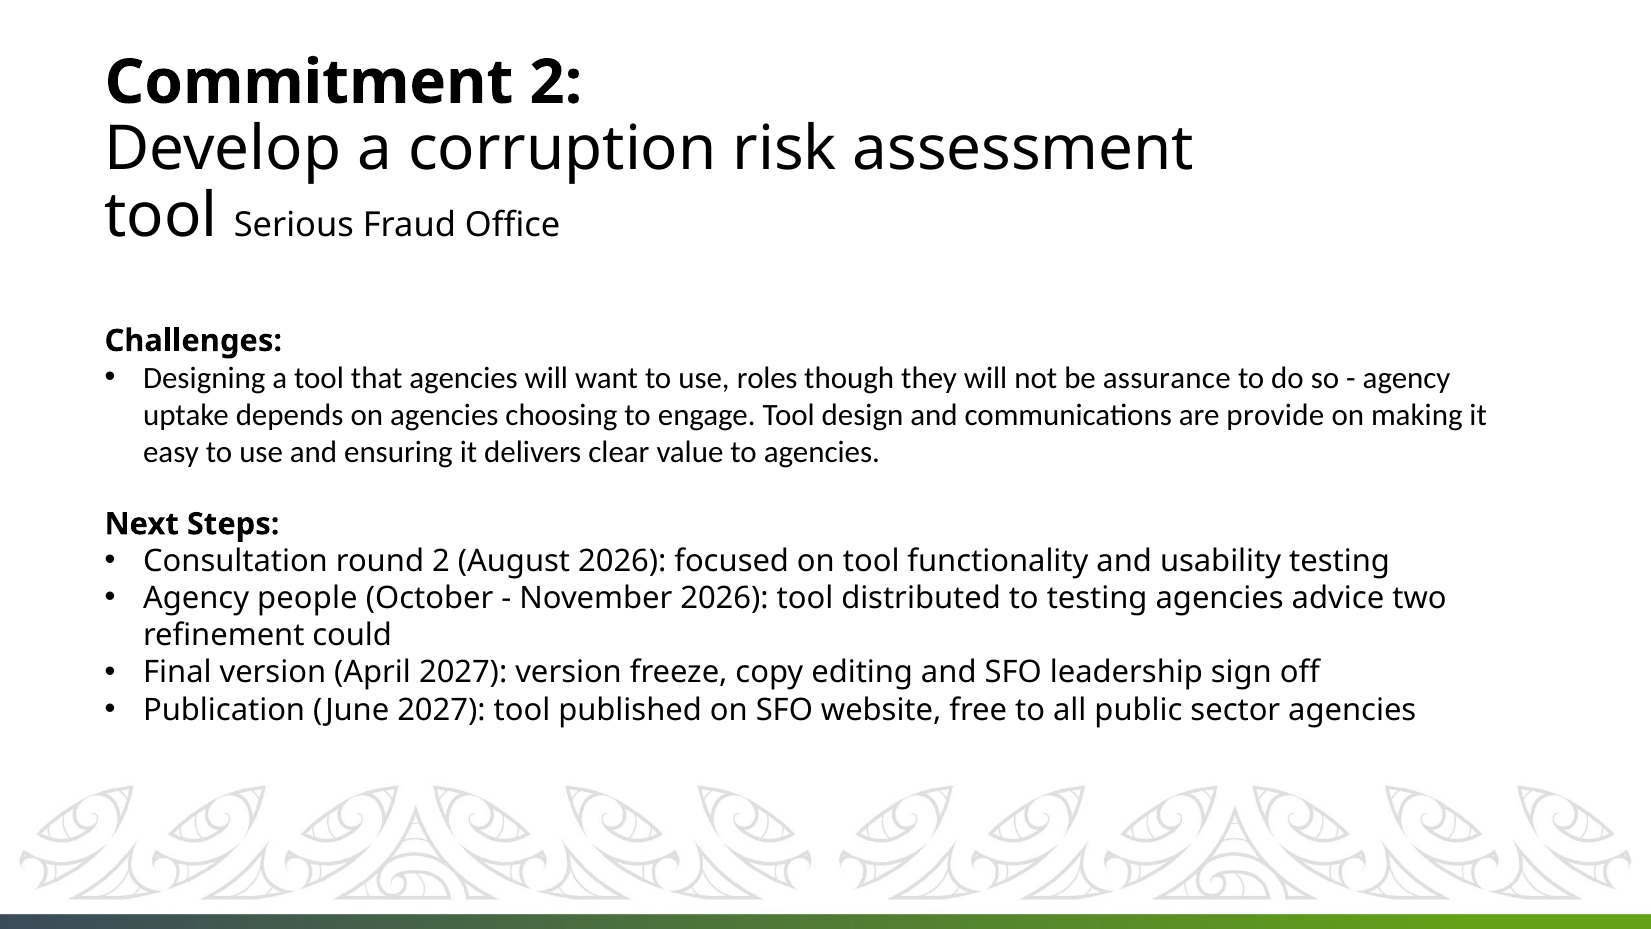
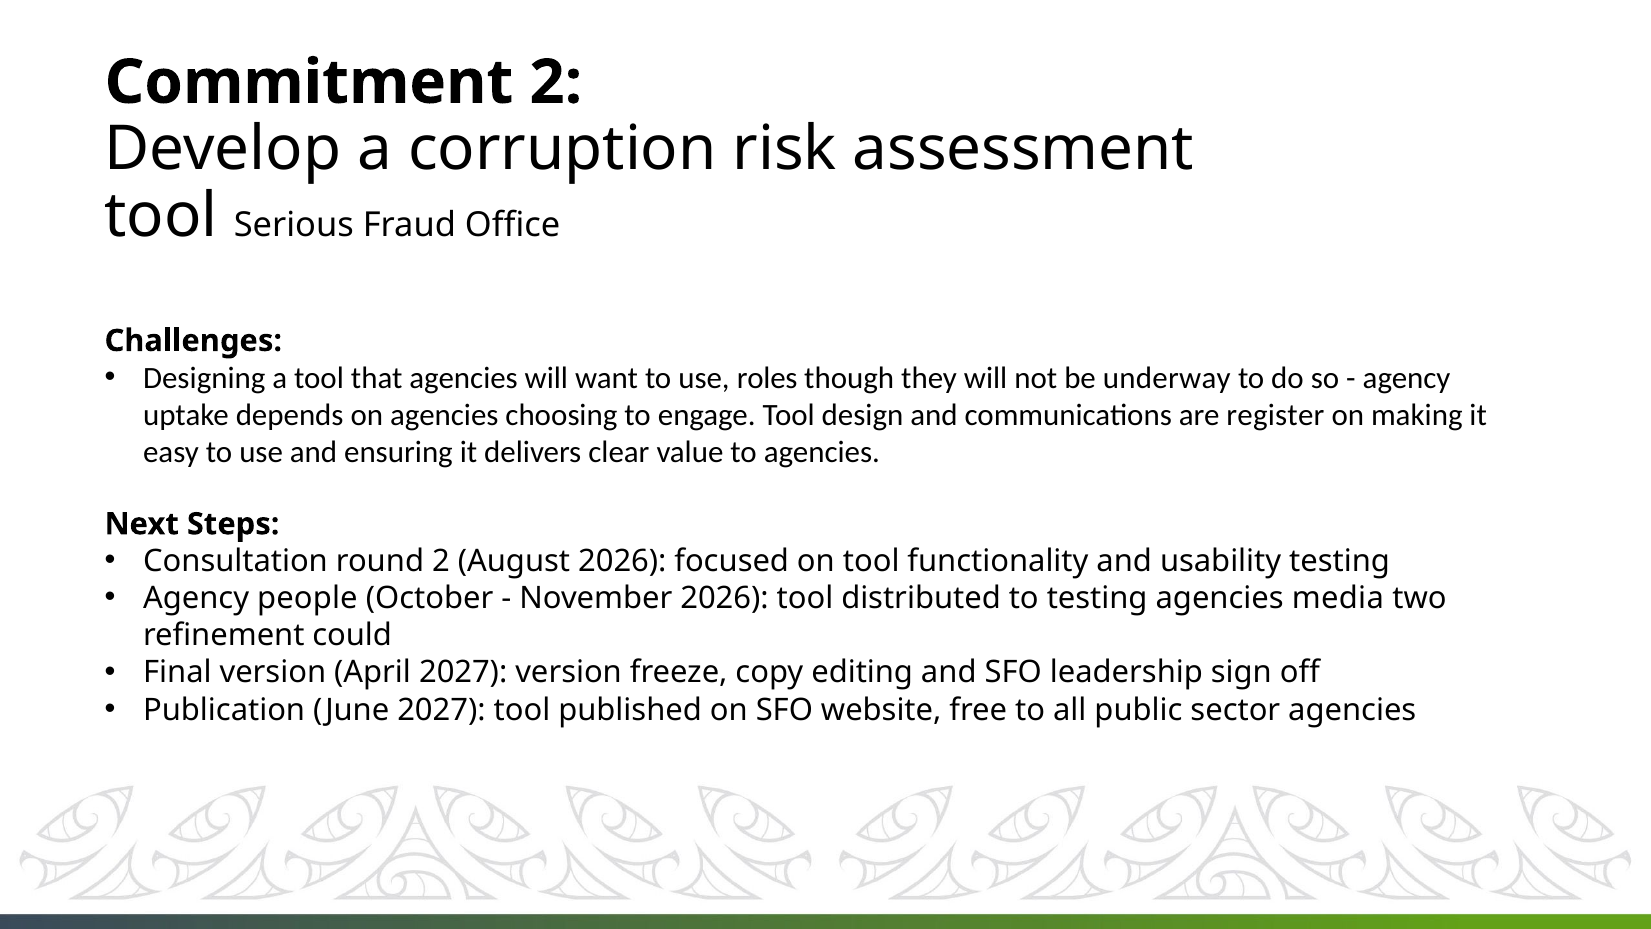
assurance: assurance -> underway (1167, 378)
provide: provide -> register (1275, 415)
advice: advice -> media (1338, 598)
